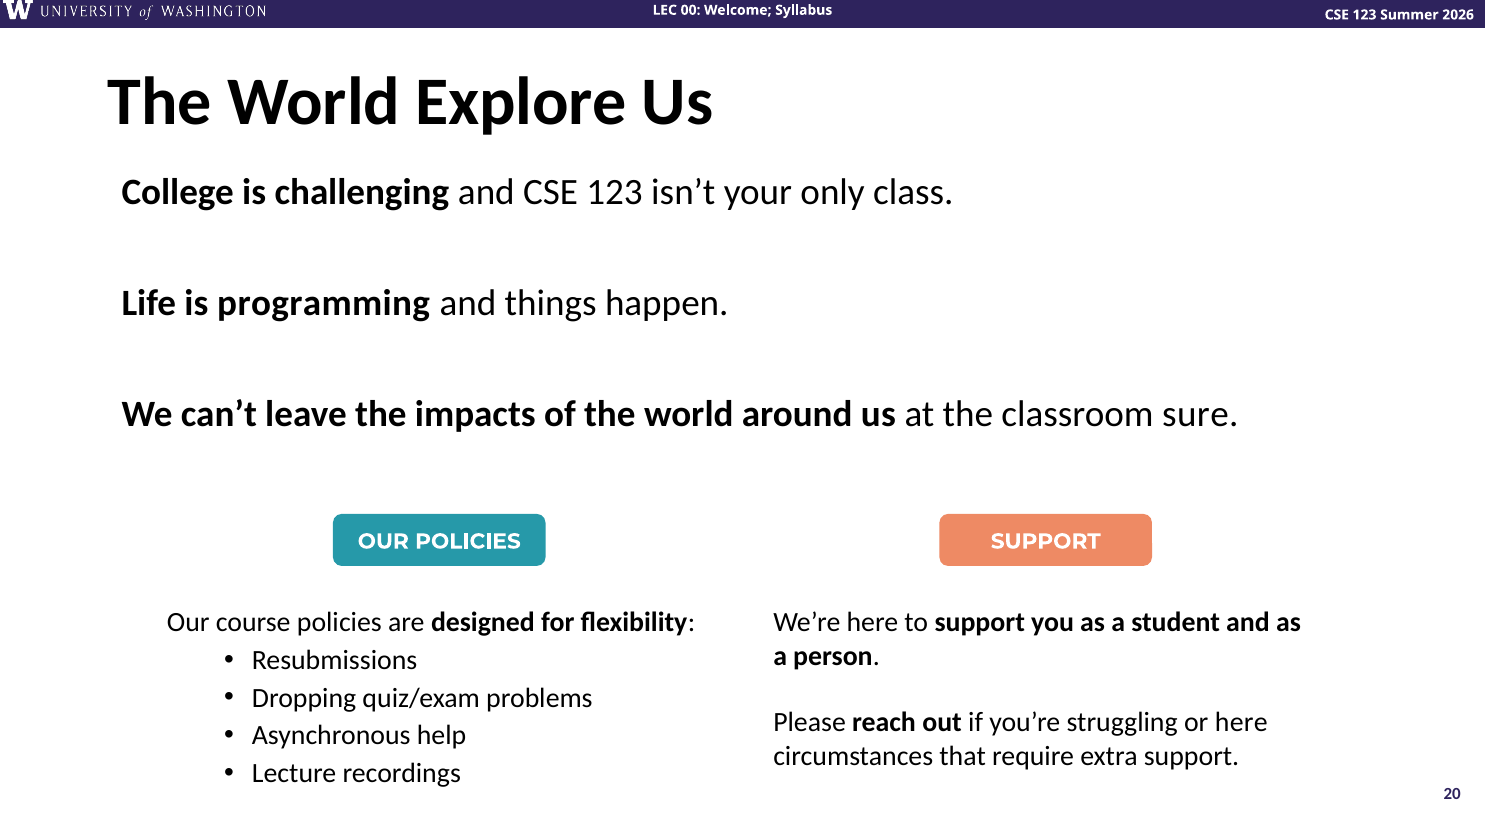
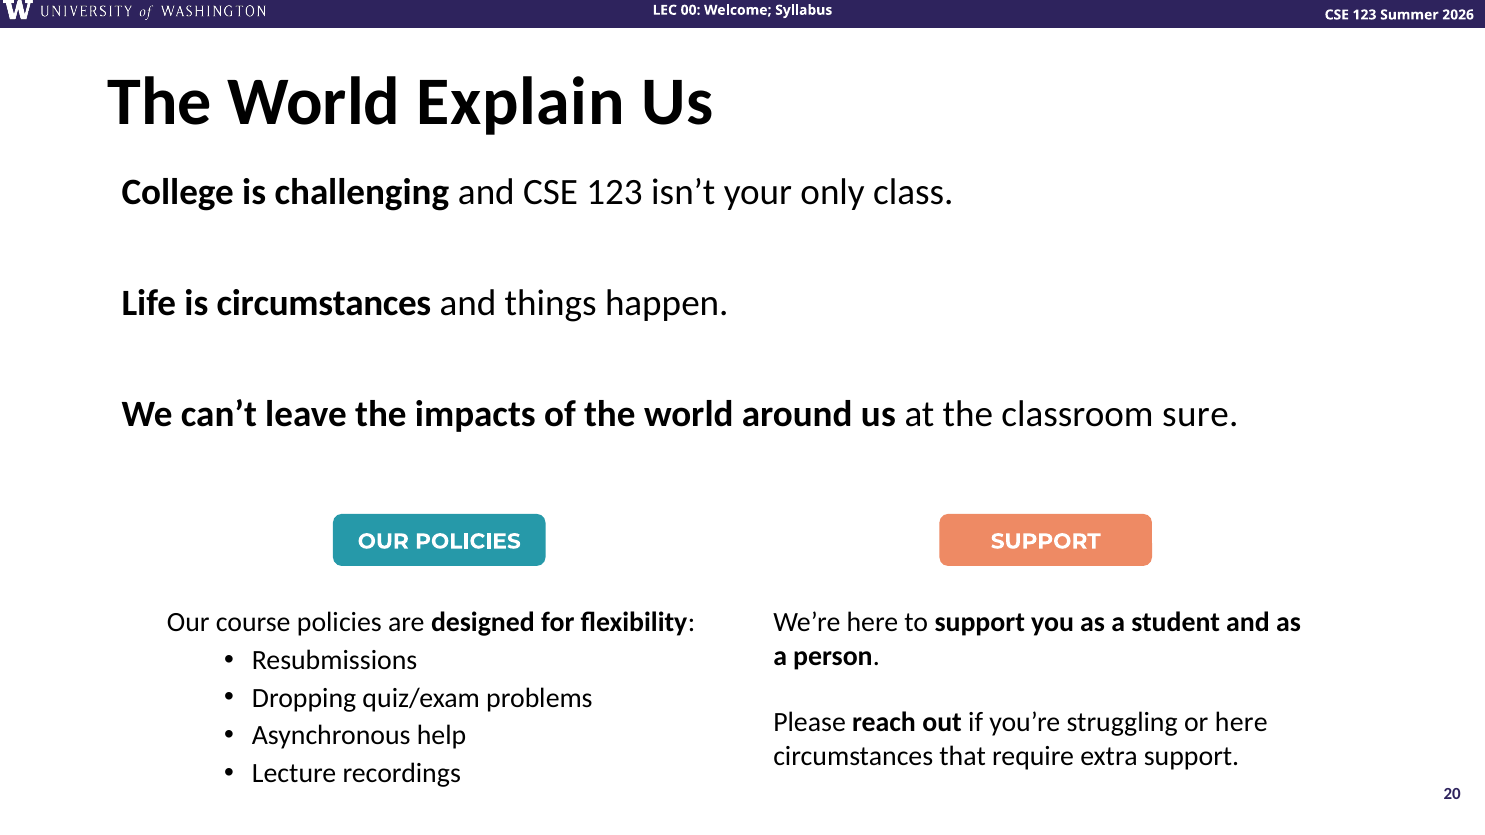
Explore: Explore -> Explain (521, 102)
is programming: programming -> circumstances (324, 304)
